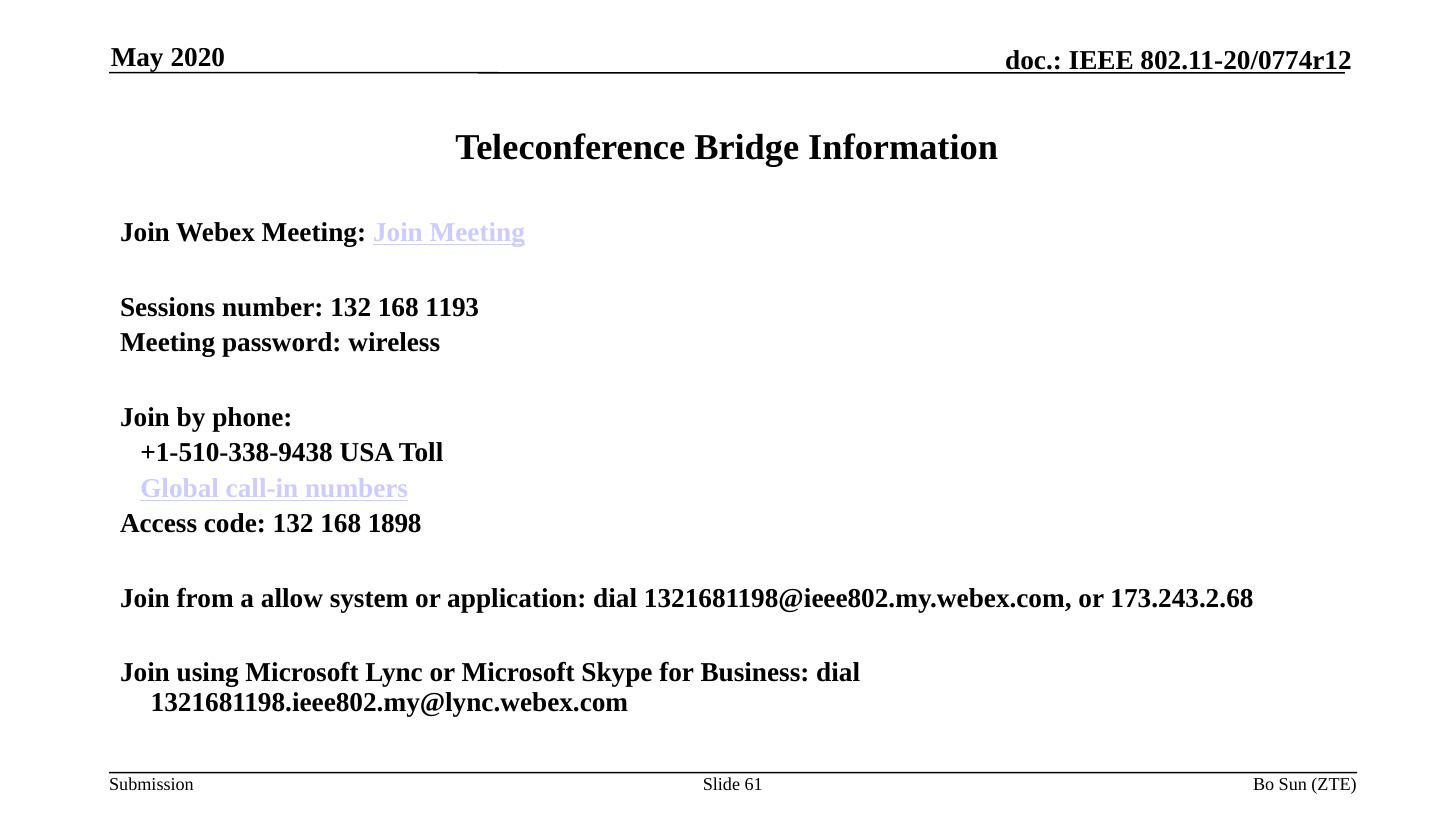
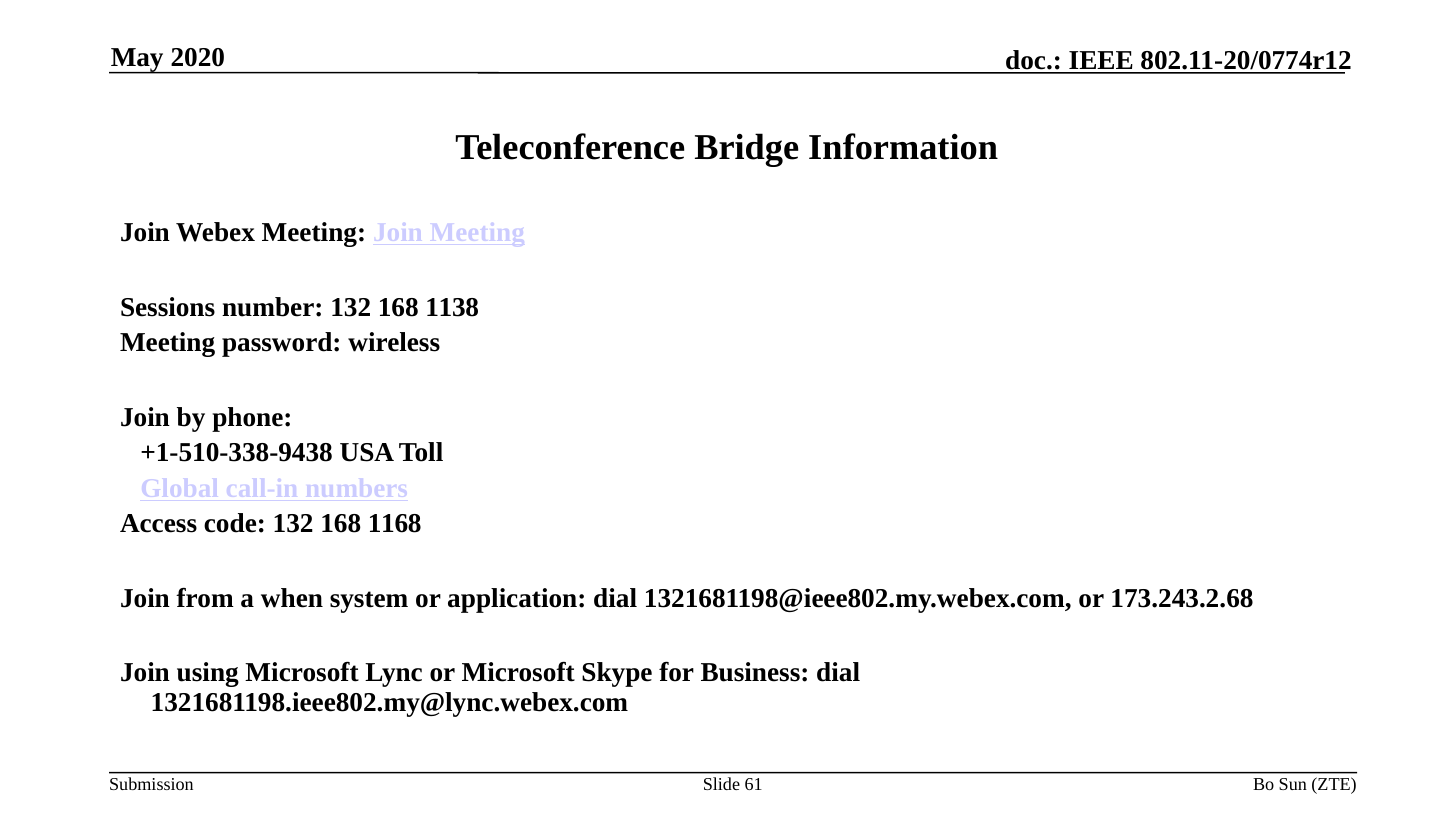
1193: 1193 -> 1138 (452, 307)
1898: 1898 -> 1168 (395, 524)
allow: allow -> when (292, 598)
